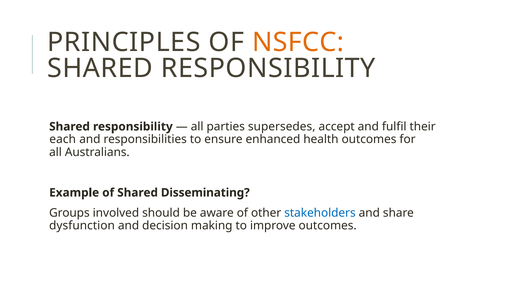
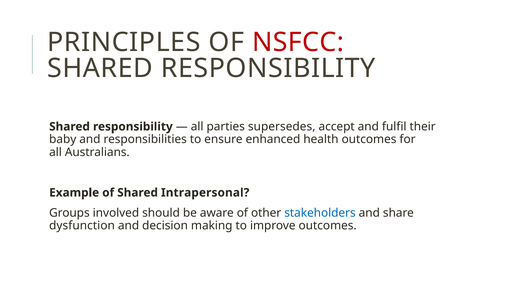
NSFCC colour: orange -> red (298, 42)
each: each -> baby (63, 139)
Disseminating: Disseminating -> Intrapersonal (205, 193)
